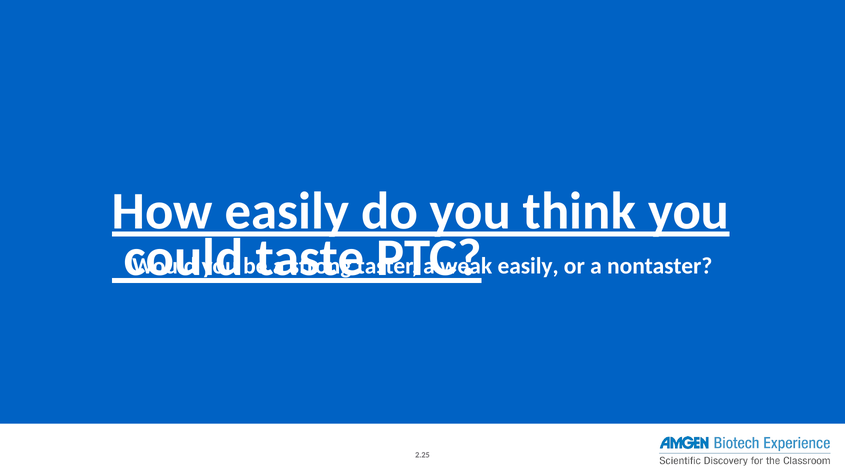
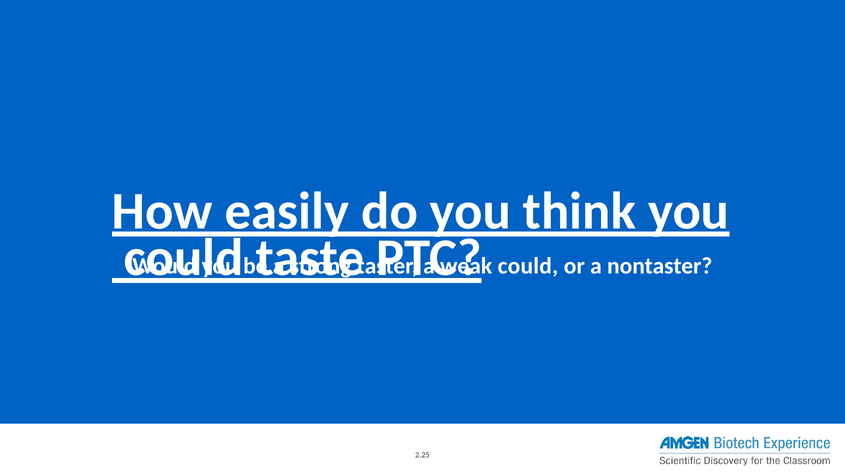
easily: easily -> could (528, 265)
